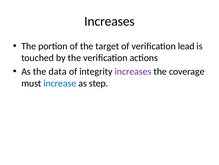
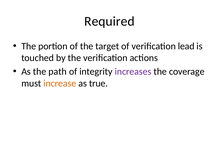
Increases: Increases -> Required (109, 21)
data: data -> path (58, 71)
increase colour: blue -> orange (60, 83)
step: step -> true (98, 83)
